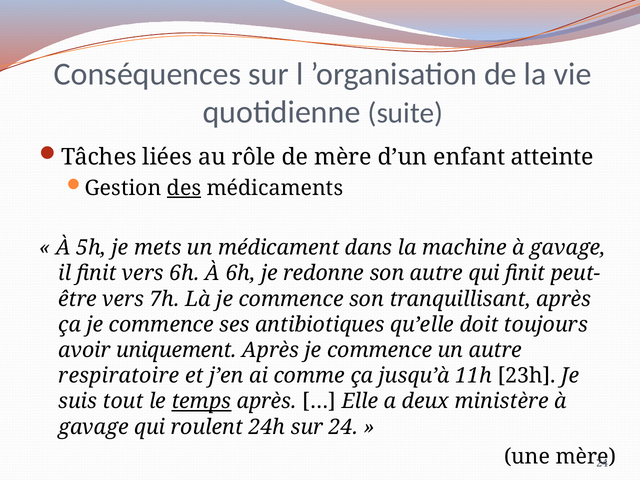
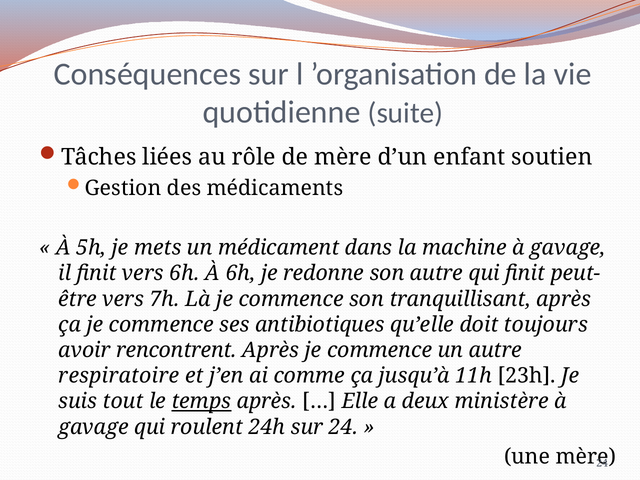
atteinte: atteinte -> soutien (552, 157)
des underline: present -> none (184, 188)
uniquement: uniquement -> rencontrent (176, 350)
